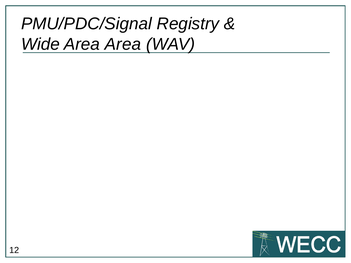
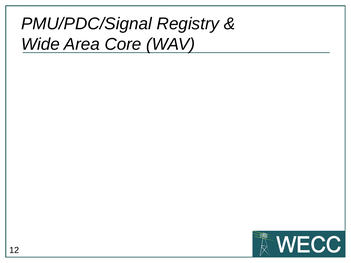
Area Area: Area -> Core (123, 44)
